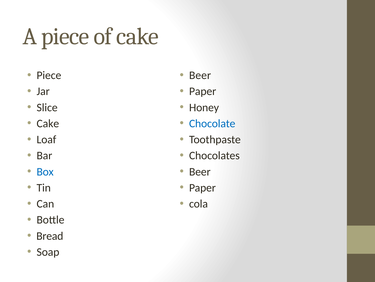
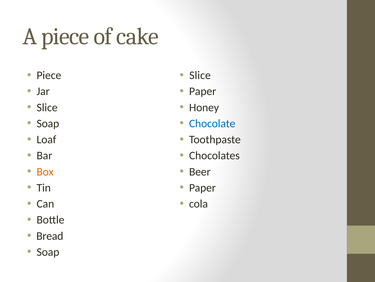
Beer: Beer -> Slice (200, 75)
Cake: Cake -> Soap (48, 123)
Box colour: blue -> orange (45, 171)
